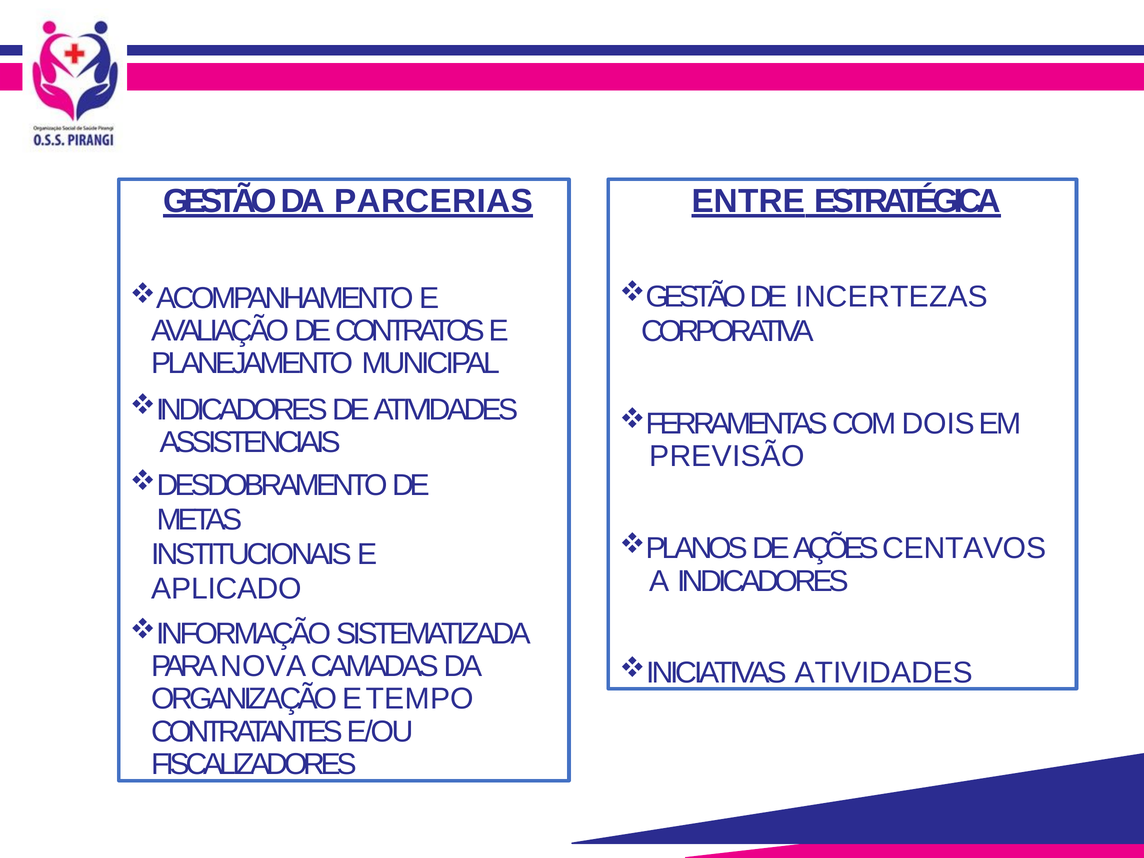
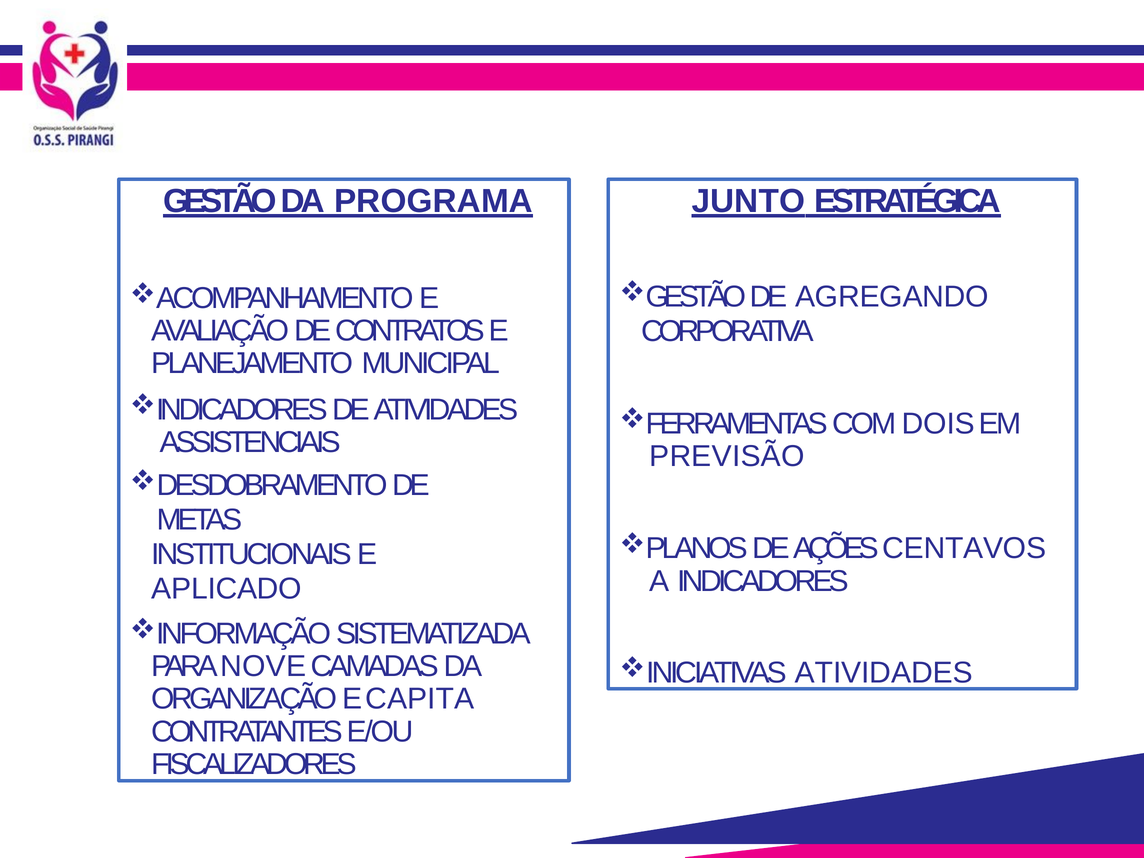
PARCERIAS: PARCERIAS -> PROGRAMA (434, 201)
ENTRE: ENTRE -> JUNTO (748, 201)
INCERTEZAS: INCERTEZAS -> AGREGANDO (892, 297)
NOVA: NOVA -> NOVE (263, 666)
TEMPO: TEMPO -> CAPITA (420, 699)
